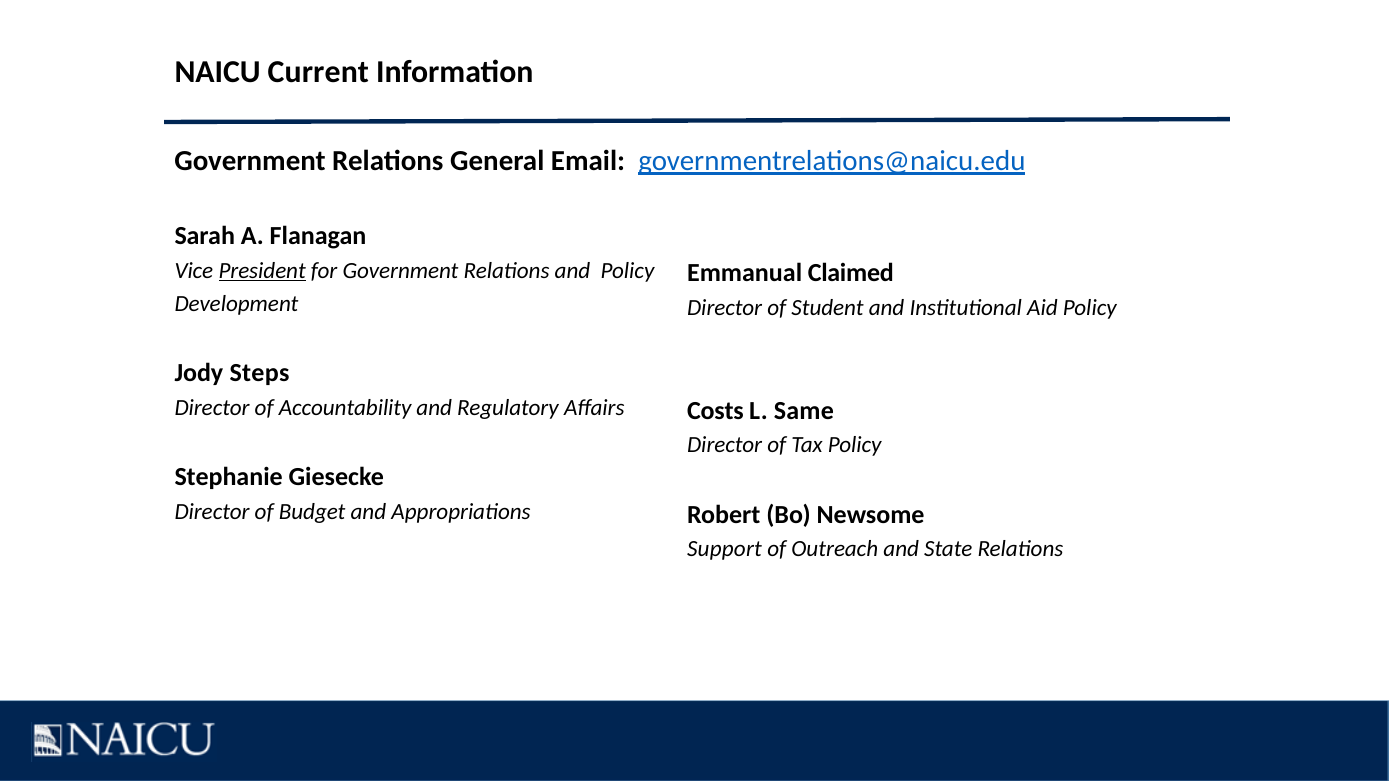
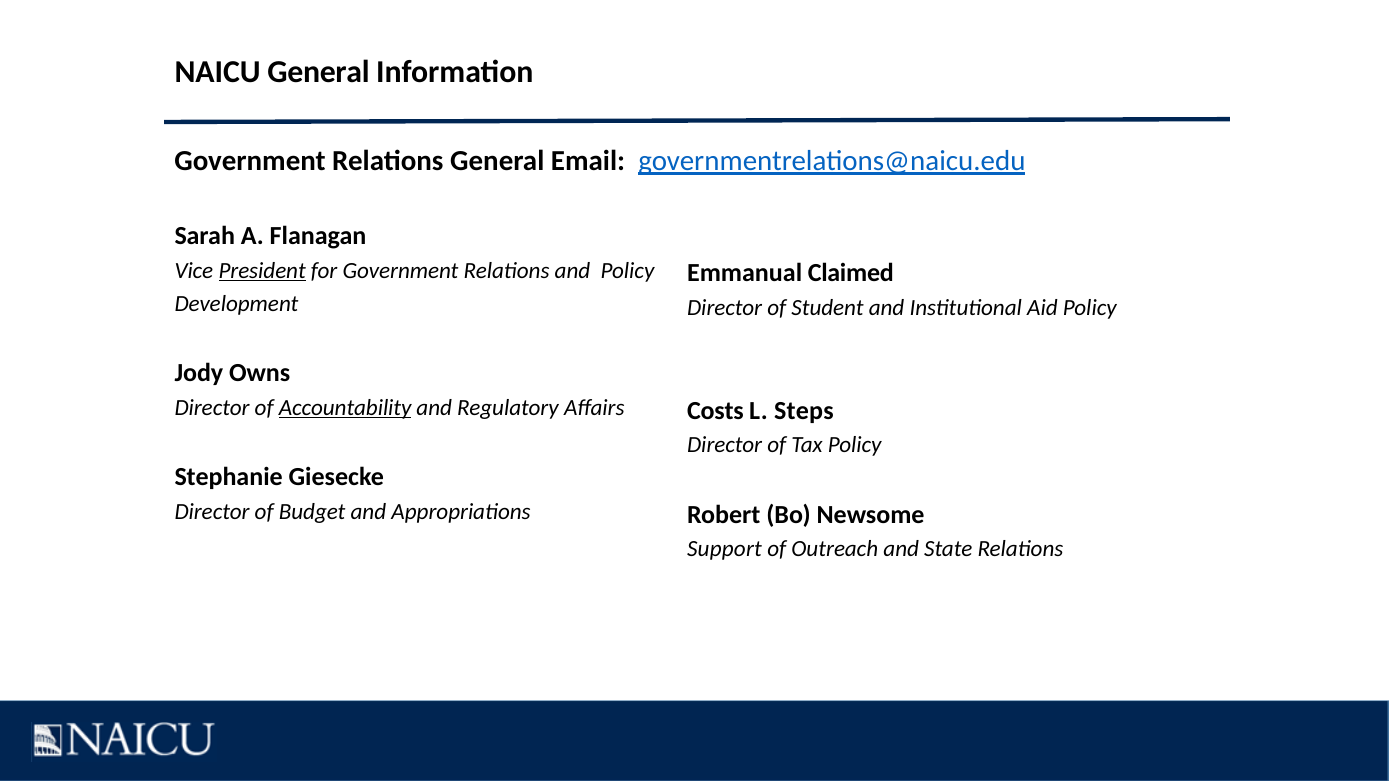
NAICU Current: Current -> General (319, 72)
Steps: Steps -> Owns (260, 373)
Accountability underline: none -> present (345, 408)
Same: Same -> Steps (804, 411)
